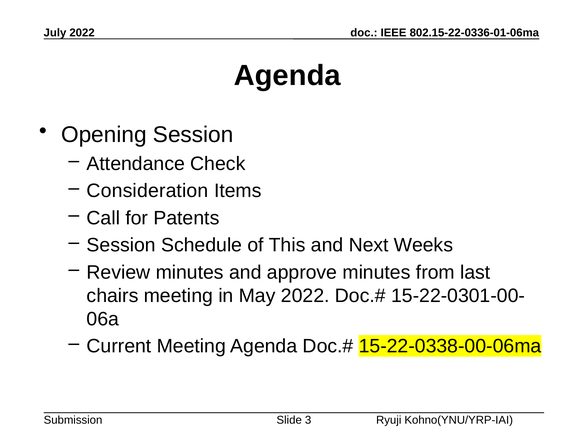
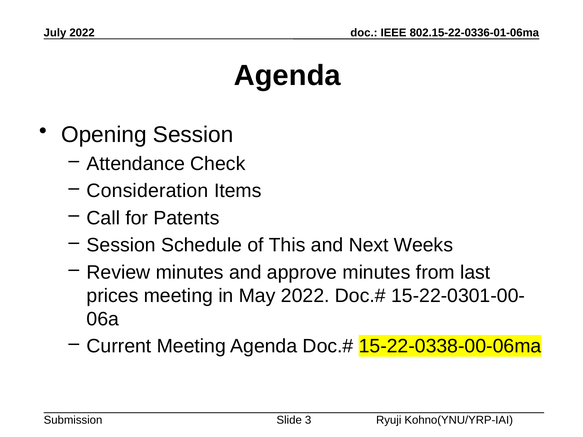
chairs: chairs -> prices (113, 296)
